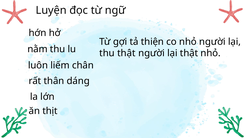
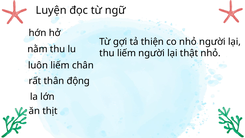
thu thật: thật -> liếm (127, 53)
dáng: dáng -> động (78, 81)
